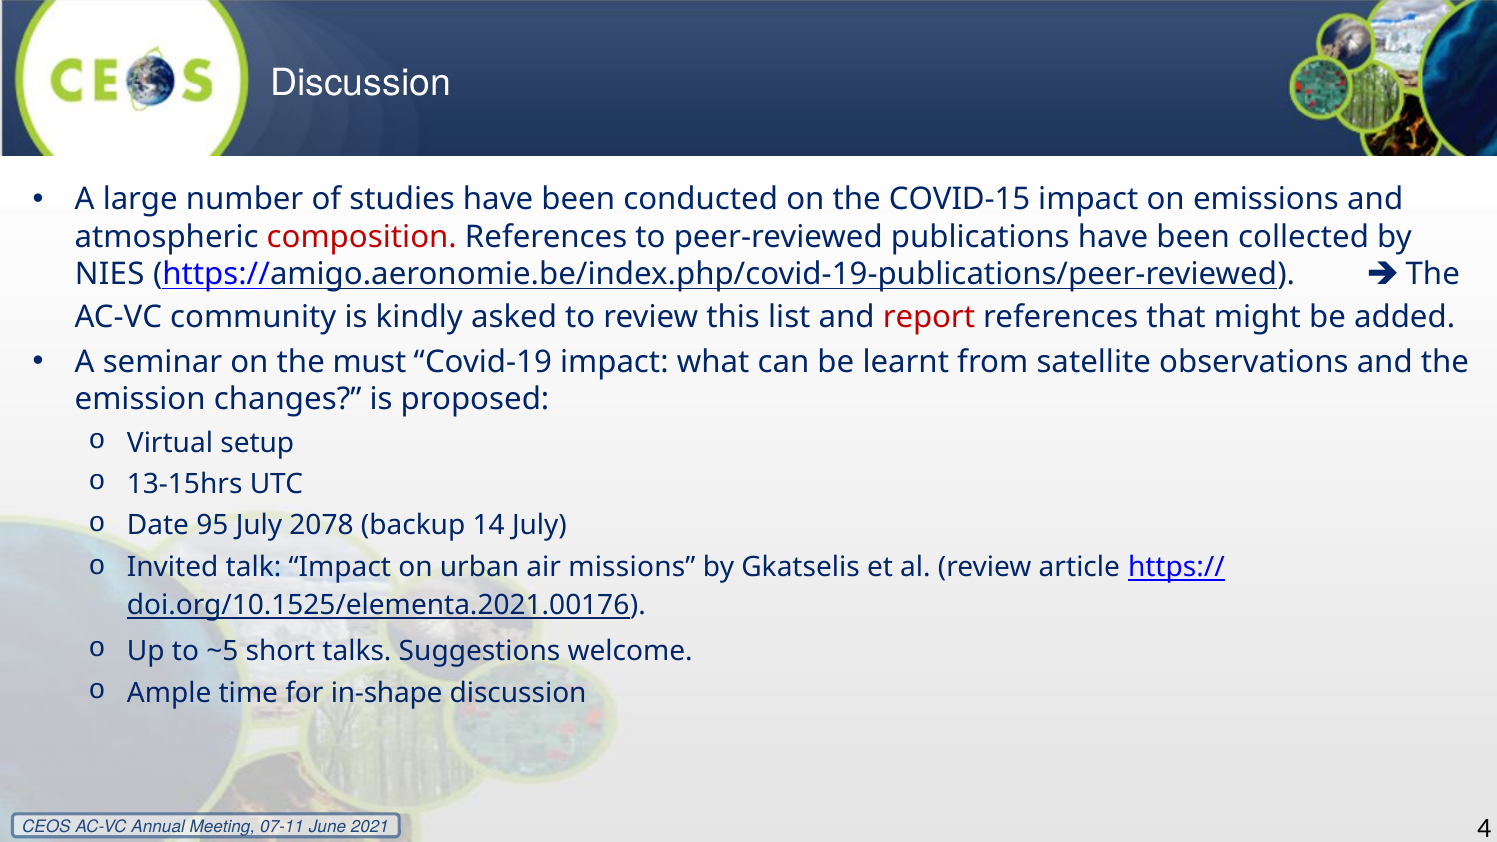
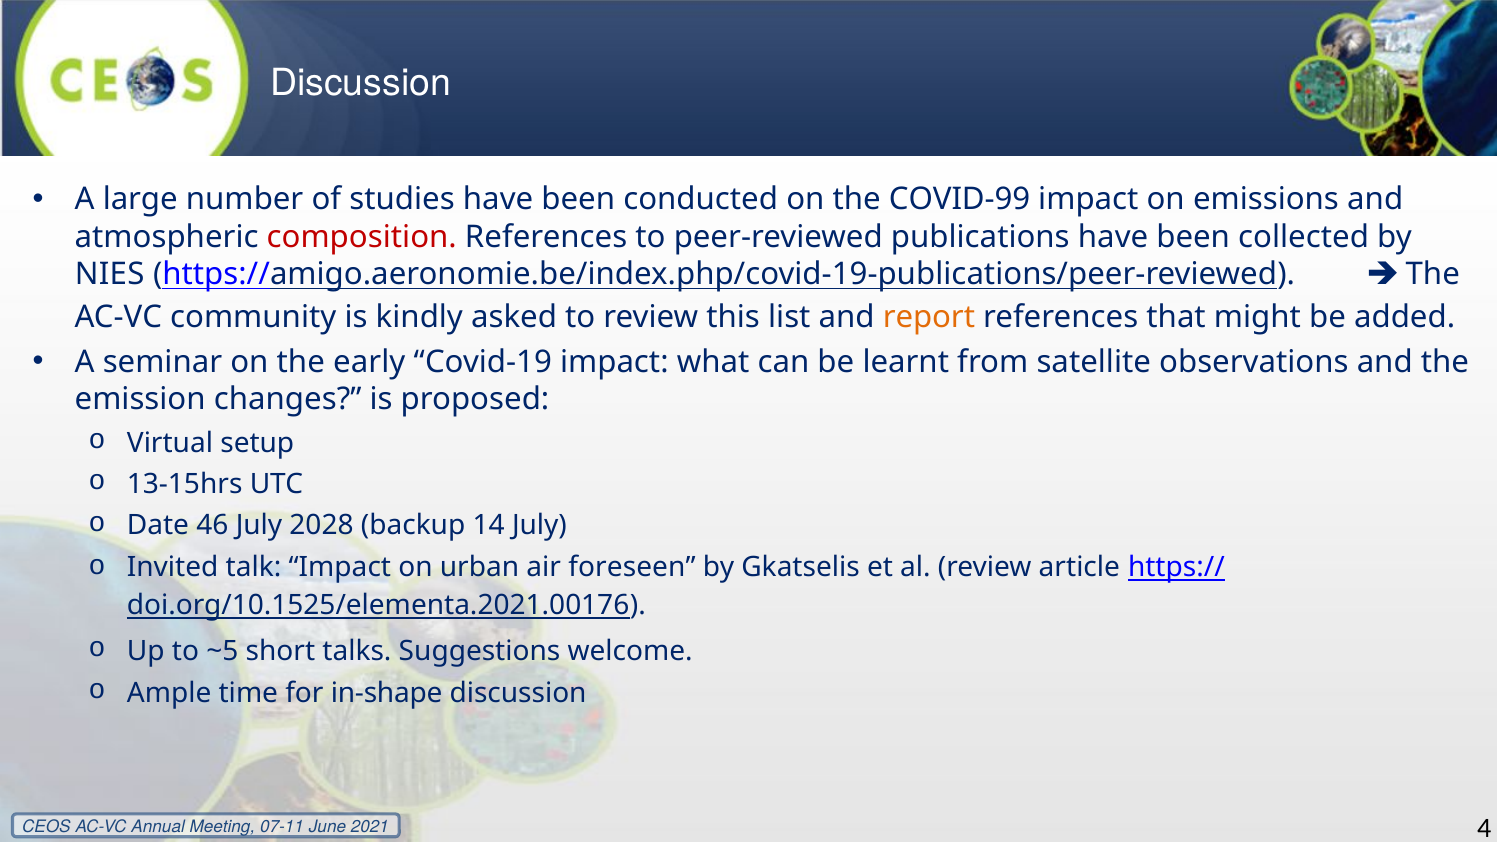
COVID-15: COVID-15 -> COVID-99 (960, 200)
report colour: red -> orange (929, 317)
must: must -> early (369, 362)
95: 95 -> 46 (212, 526)
2078: 2078 -> 2028 (322, 526)
missions: missions -> foreseen (632, 567)
